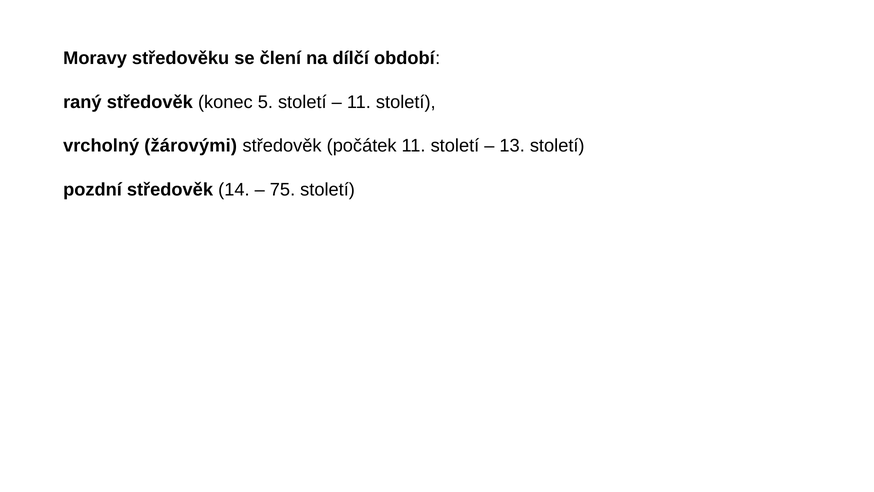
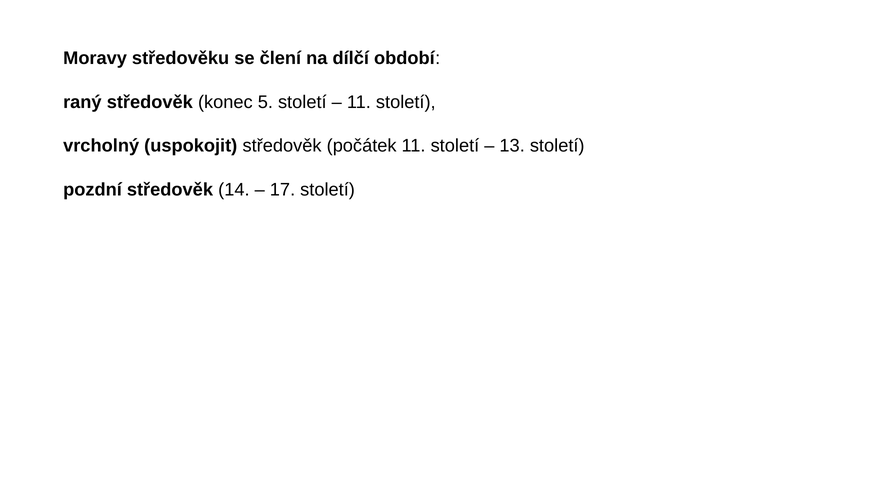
žárovými: žárovými -> uspokojit (191, 146)
75: 75 -> 17 (283, 189)
